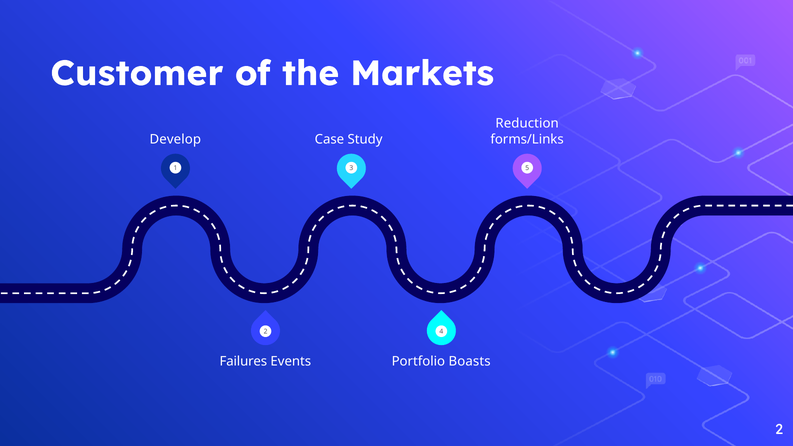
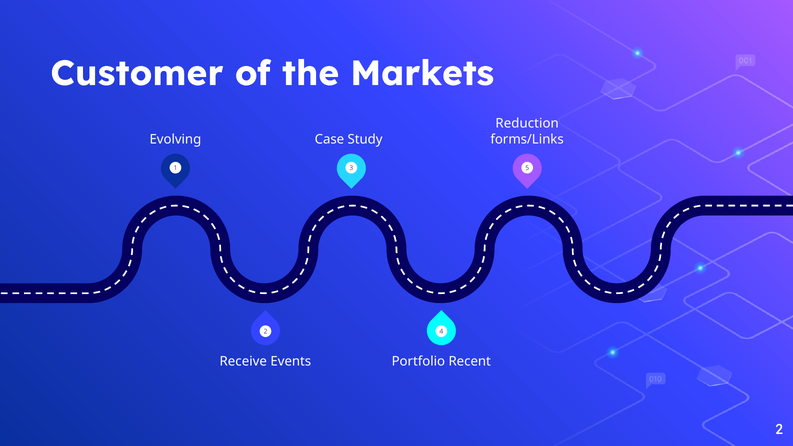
Develop: Develop -> Evolving (175, 139)
Failures: Failures -> Receive (243, 361)
Boasts: Boasts -> Recent (470, 361)
